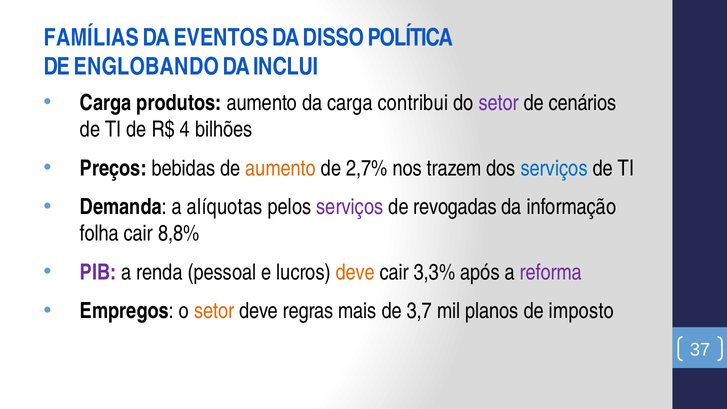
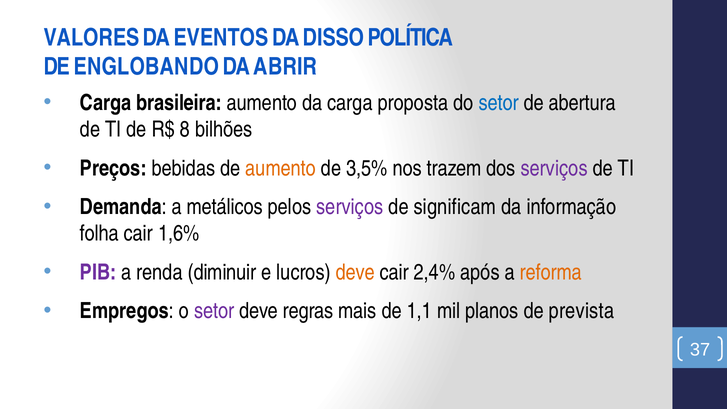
FAMÍLIAS: FAMÍLIAS -> VALORES (92, 38)
INCLUI: INCLUI -> ABRIR (285, 67)
produtos: produtos -> brasileira (179, 103)
contribui: contribui -> proposta (413, 103)
setor colour: purple -> blue (499, 103)
cenários: cenários -> abertura (582, 103)
4: 4 -> 8 (185, 129)
2,7%: 2,7% -> 3,5% (367, 168)
serviços colour: blue -> purple (554, 168)
alíquotas: alíquotas -> metálicos (225, 207)
revogadas: revogadas -> significam (455, 207)
8,8%: 8,8% -> 1,6% (179, 234)
pessoal: pessoal -> diminuir (222, 272)
3,3%: 3,3% -> 2,4% (435, 272)
reforma colour: purple -> orange (551, 272)
setor colour: orange -> purple (214, 311)
3,7: 3,7 -> 1,1 (419, 311)
imposto: imposto -> prevista (581, 311)
